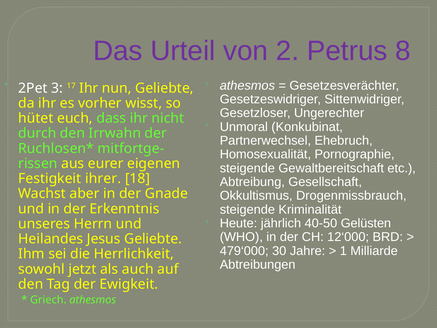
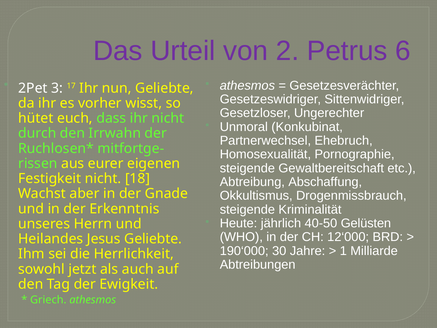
8: 8 -> 6 (403, 51)
Festigkeit ihrer: ihrer -> nicht (103, 178)
Gesellschaft: Gesellschaft -> Abschaffung (325, 182)
479‘000: 479‘000 -> 190‘000 (244, 251)
